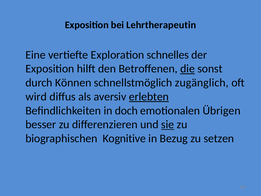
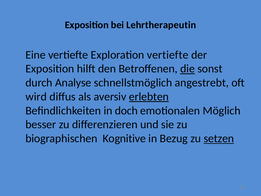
Exploration schnelles: schnelles -> vertiefte (168, 55)
Können: Können -> Analyse (73, 83)
zugänglich: zugänglich -> angestrebt (202, 83)
Übrigen: Übrigen -> Möglich (222, 110)
sie underline: present -> none (168, 124)
setzen underline: none -> present (219, 138)
